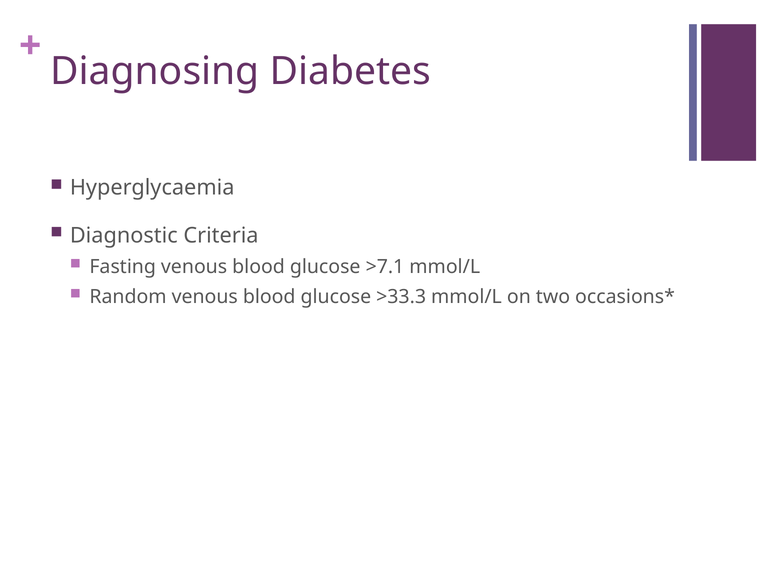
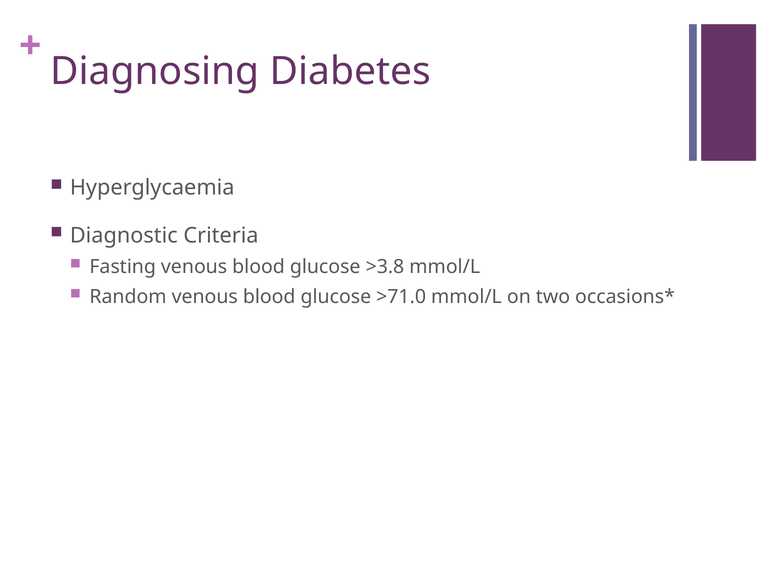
>7.1: >7.1 -> >3.8 (385, 267)
>33.3: >33.3 -> >71.0 (401, 296)
